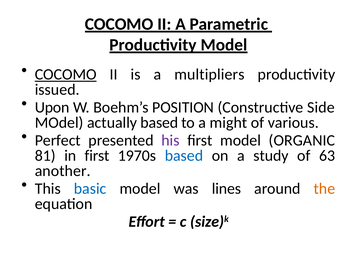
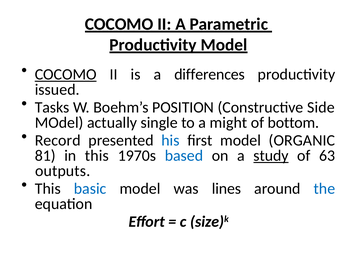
multipliers: multipliers -> differences (210, 74)
Upon: Upon -> Tasks (52, 107)
actually based: based -> single (159, 122)
various: various -> bottom (293, 122)
Perfect: Perfect -> Record (58, 140)
his colour: purple -> blue (170, 140)
in first: first -> this (97, 155)
study underline: none -> present (271, 155)
another: another -> outputs (63, 171)
the colour: orange -> blue (324, 188)
